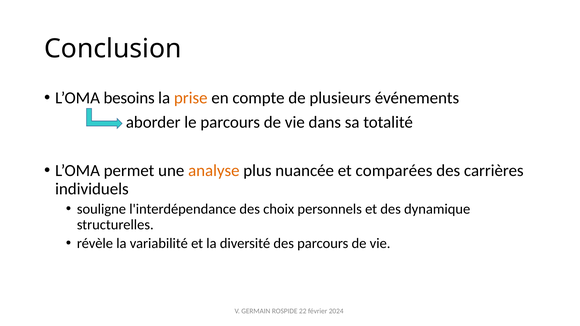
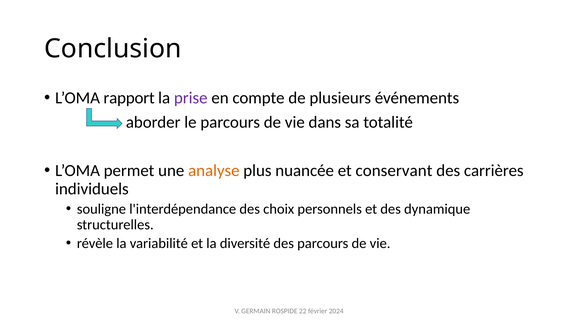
besoins: besoins -> rapport (129, 98)
prise colour: orange -> purple (191, 98)
comparées: comparées -> conservant (394, 171)
